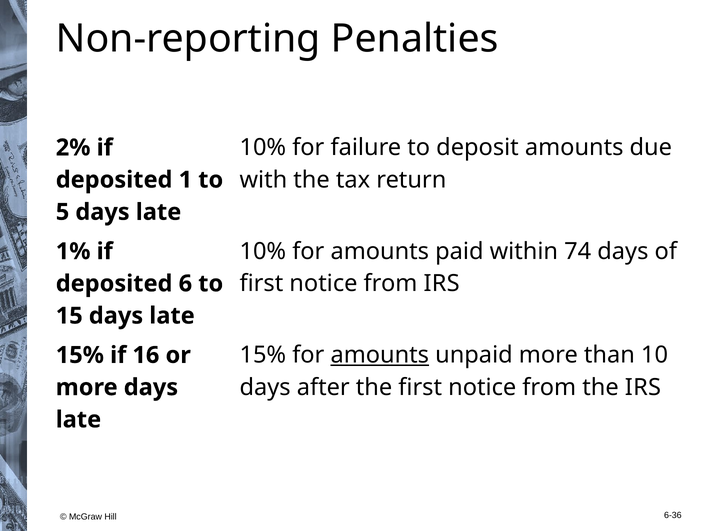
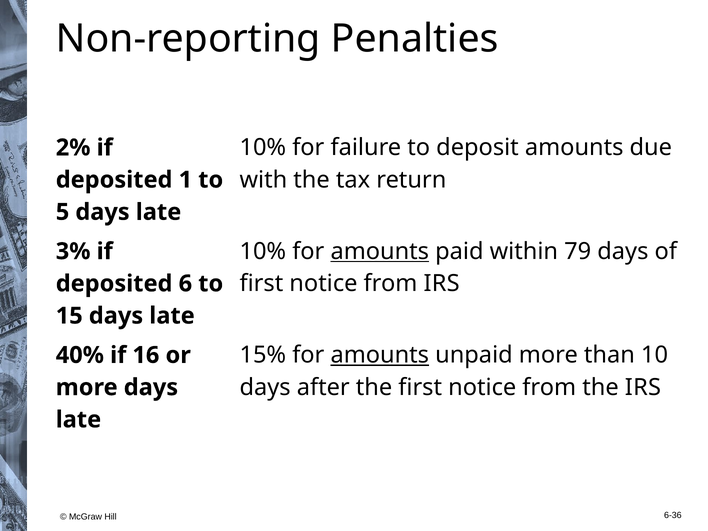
amounts underline: none -> present (380, 251)
74: 74 -> 79 (578, 251)
1%: 1% -> 3% (73, 251)
15%: 15% -> 40% (80, 355)
